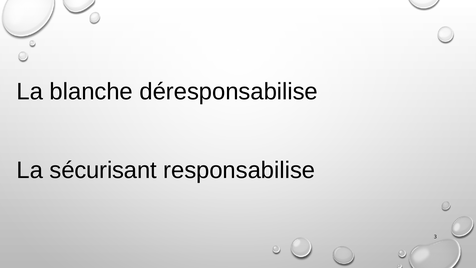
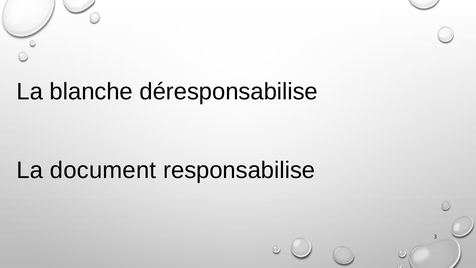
sécurisant: sécurisant -> document (103, 170)
